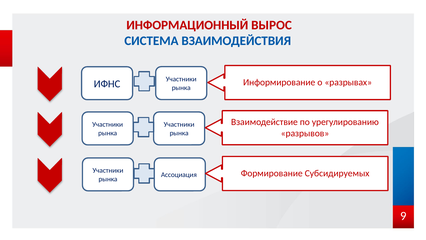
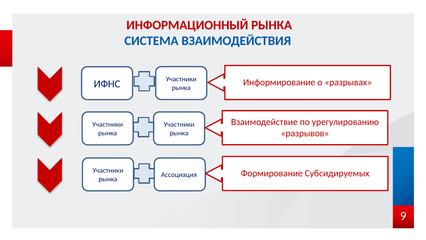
ИНФОРМАЦИОННЫЙ ВЫРОС: ВЫРОС -> РЫНКА (272, 25)
